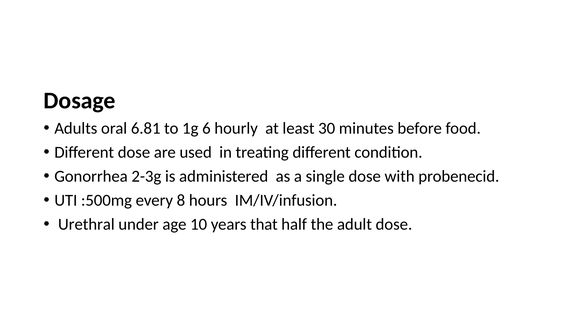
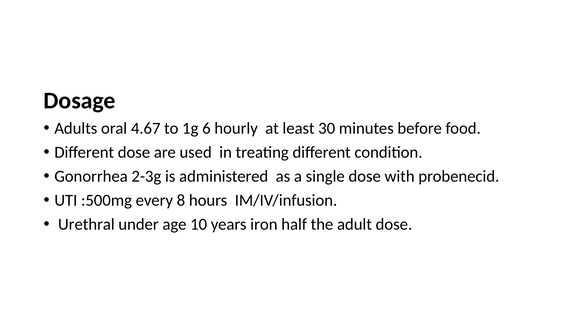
6.81: 6.81 -> 4.67 (146, 128)
that: that -> iron (264, 224)
